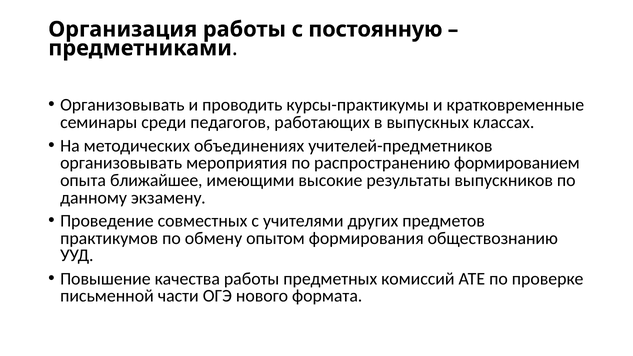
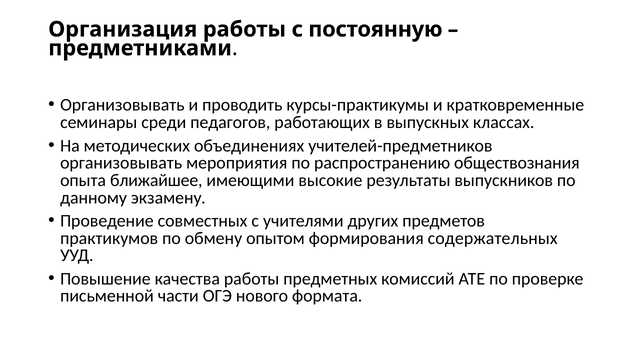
формированием: формированием -> обществознания (517, 163)
обществознанию: обществознанию -> содержательных (493, 238)
